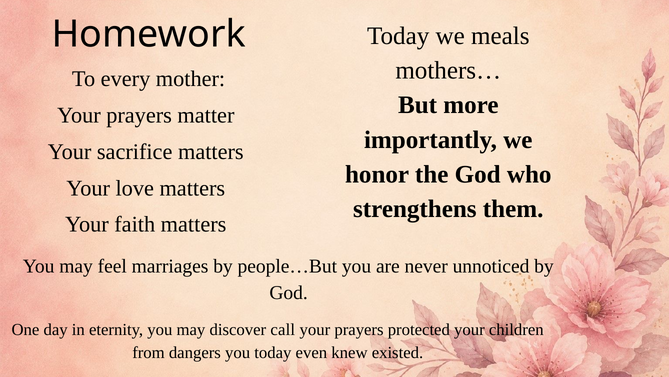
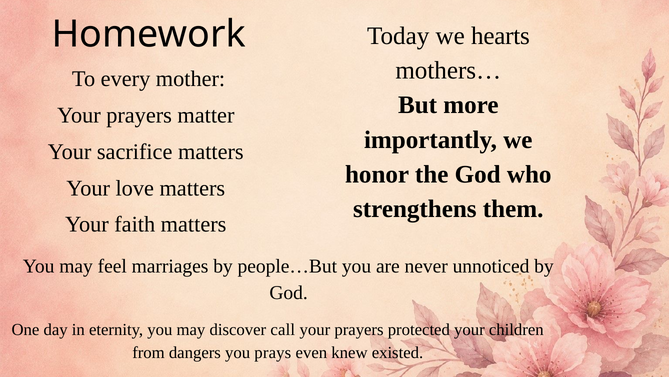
meals: meals -> hearts (500, 36)
you today: today -> prays (273, 352)
